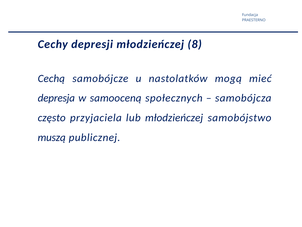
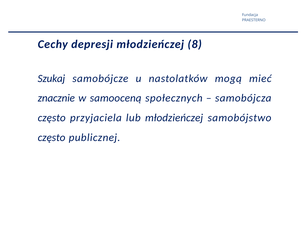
Cechą: Cechą -> Szukaj (51, 78)
depresja: depresja -> znacznie (56, 98)
muszą: muszą -> często (52, 137)
